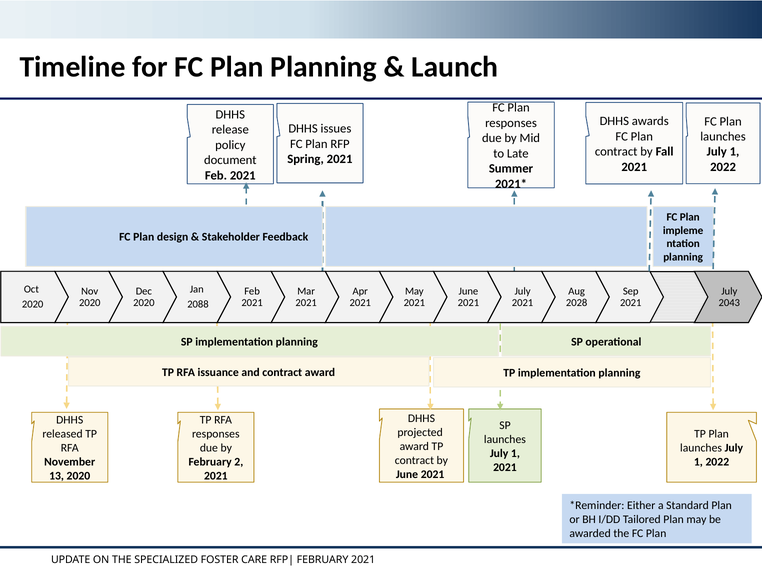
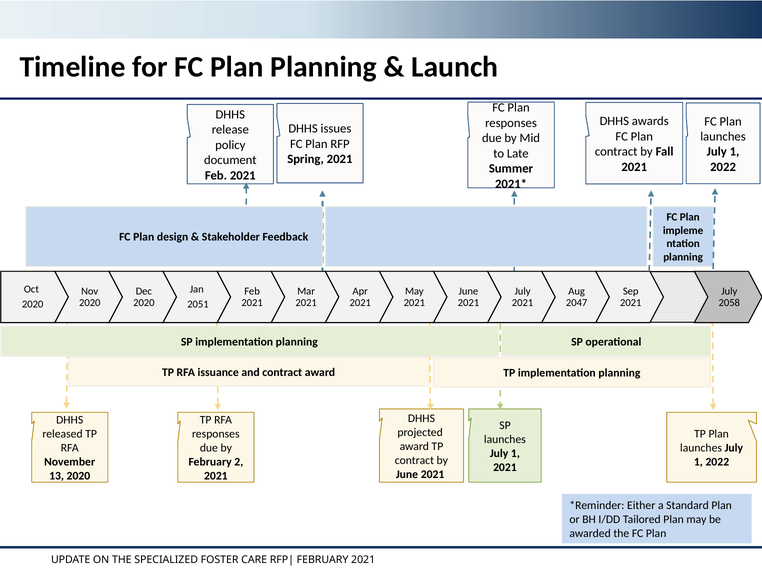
2028: 2028 -> 2047 (577, 303)
2043: 2043 -> 2058 (729, 303)
2088: 2088 -> 2051 (198, 305)
